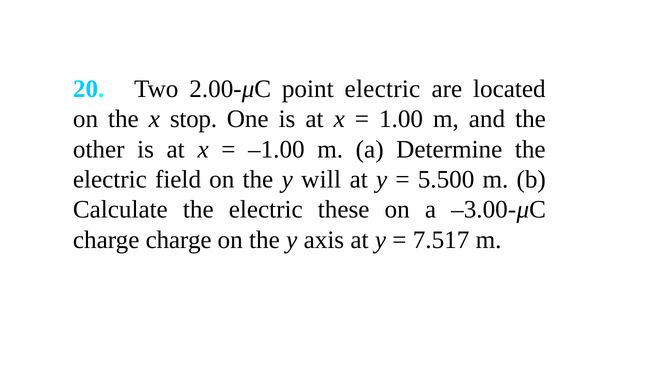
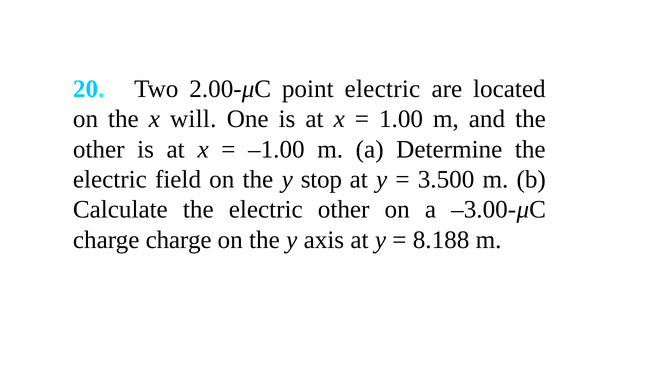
stop: stop -> will (193, 119)
will: will -> stop (321, 180)
5.500: 5.500 -> 3.500 (446, 180)
electric these: these -> other (344, 210)
7.517: 7.517 -> 8.188 (441, 240)
